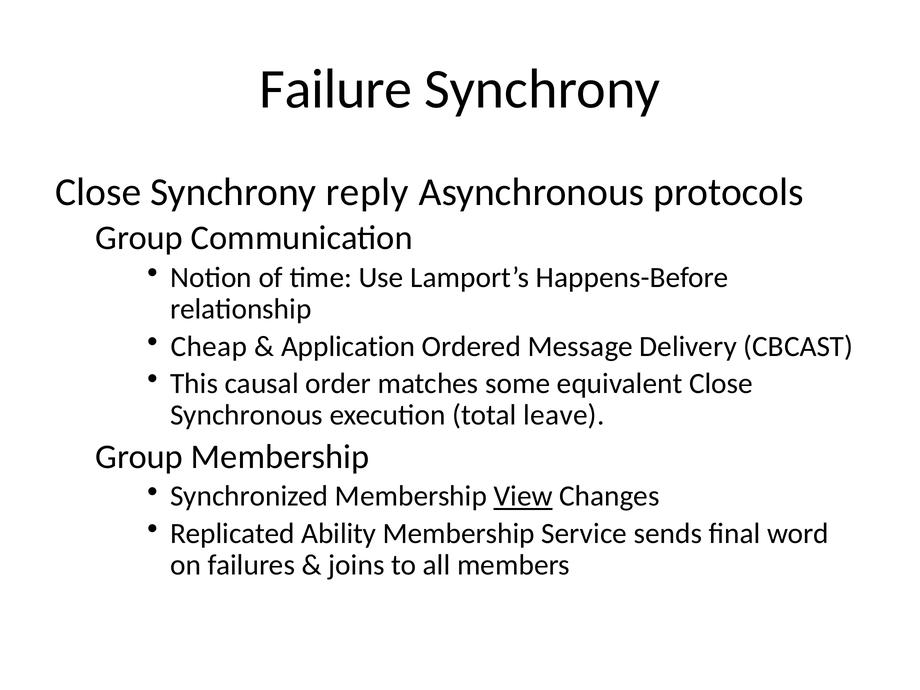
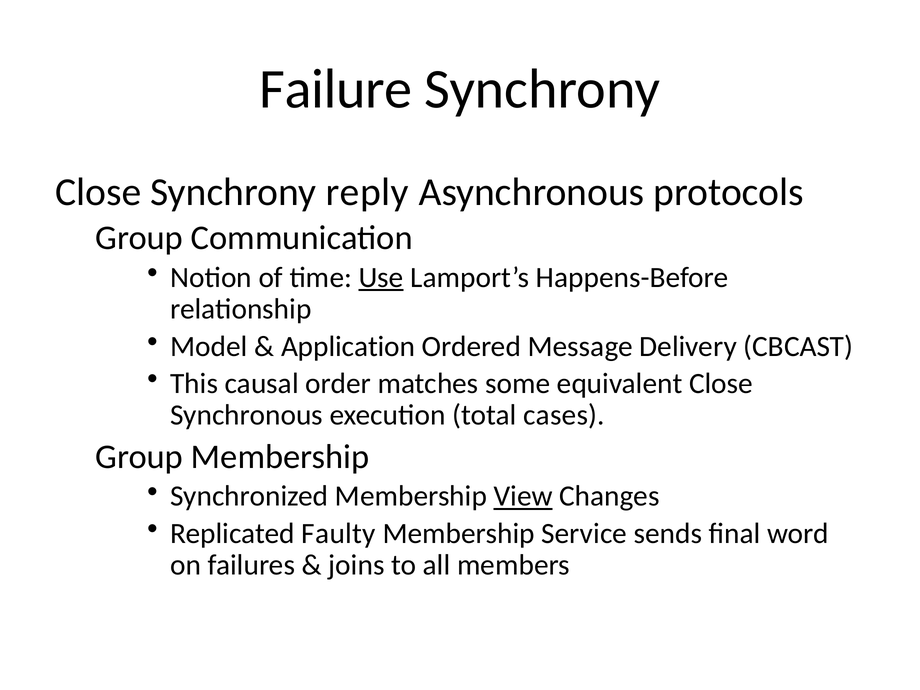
Use underline: none -> present (381, 277)
Cheap: Cheap -> Model (209, 346)
leave: leave -> cases (564, 415)
Ability: Ability -> Faulty (339, 534)
